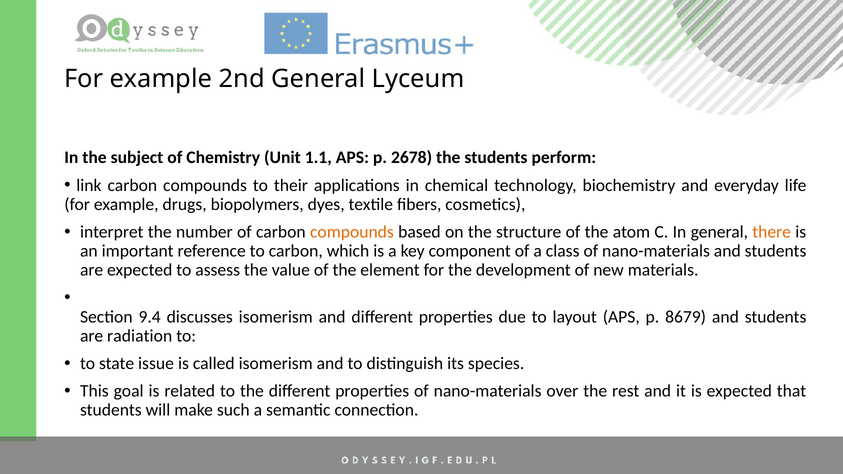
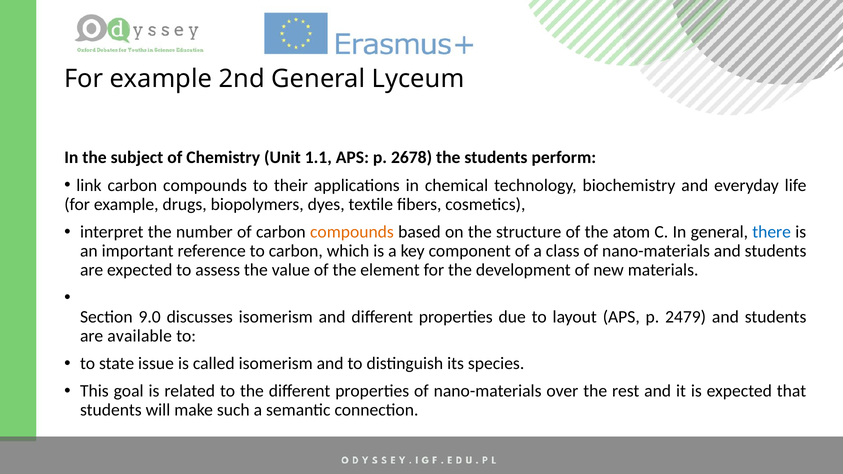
there colour: orange -> blue (772, 232)
9.4: 9.4 -> 9.0 (150, 317)
8679: 8679 -> 2479 (686, 317)
radiation: radiation -> available (140, 336)
